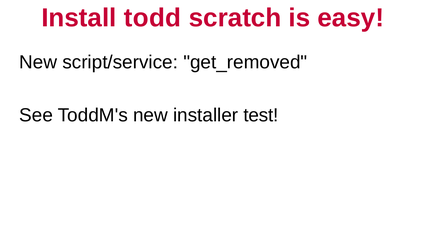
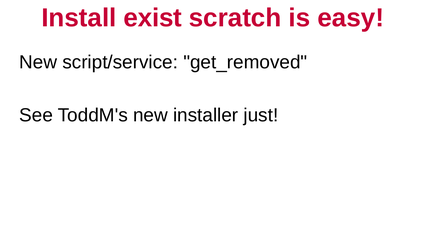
todd: todd -> exist (153, 18)
test: test -> just (261, 115)
